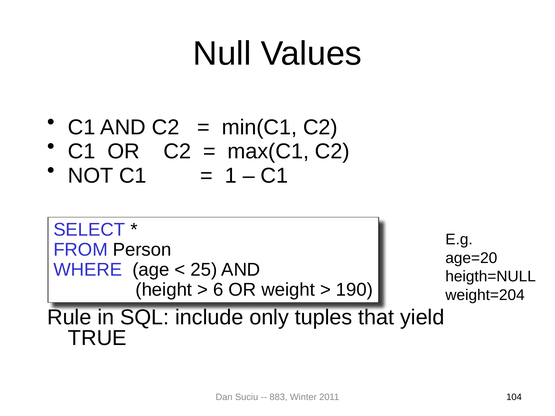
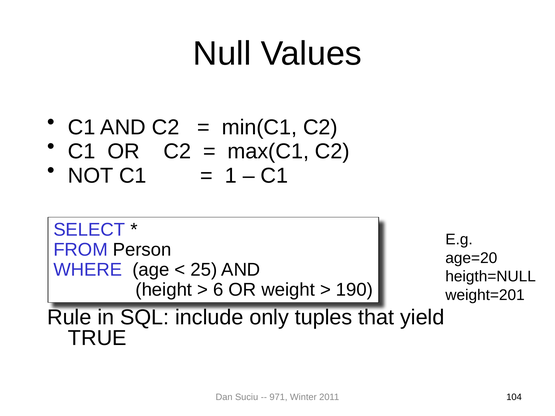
weight=204: weight=204 -> weight=201 (485, 295)
883: 883 -> 971 (278, 398)
